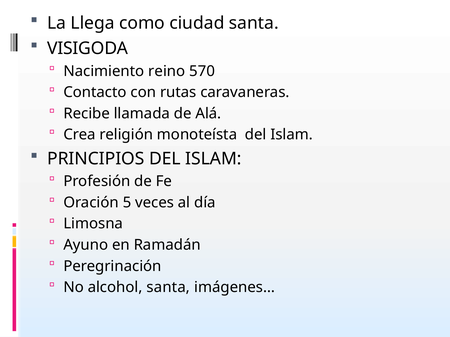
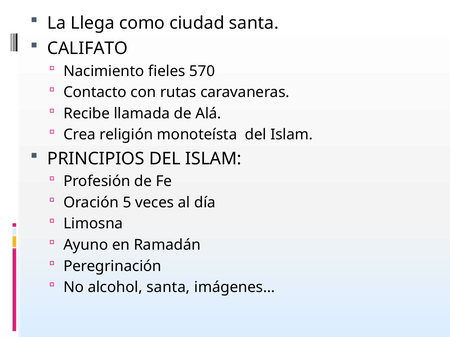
VISIGODA: VISIGODA -> CALIFATO (88, 49)
reino: reino -> fieles (167, 71)
